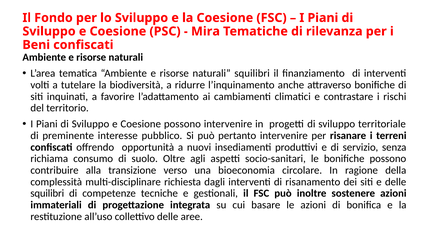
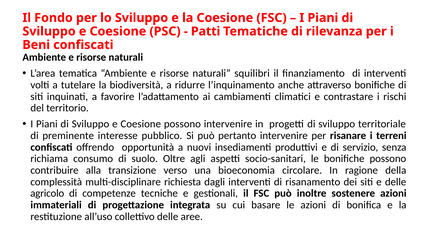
Mira: Mira -> Patti (206, 31)
squilibri: squilibri -> agricolo (47, 194)
